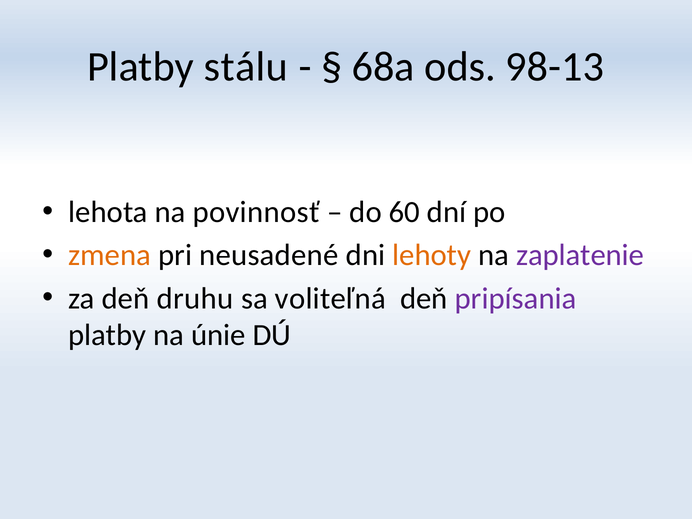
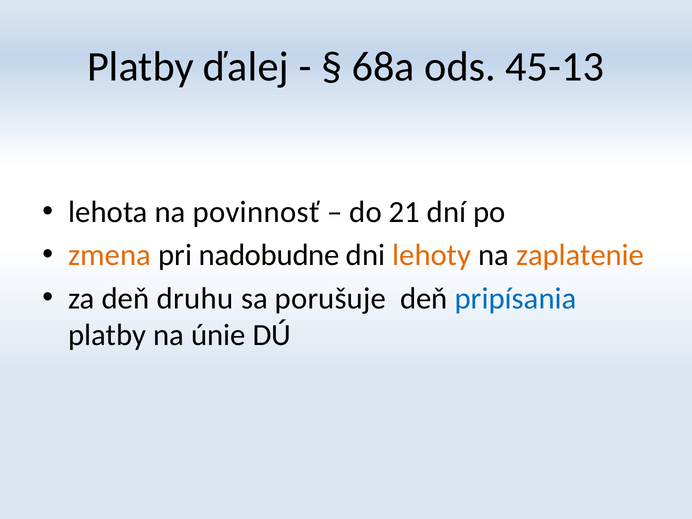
stálu: stálu -> ďalej (246, 67)
98-13: 98-13 -> 45-13 (555, 67)
60: 60 -> 21 (404, 212)
neusadené: neusadené -> nadobudne (269, 255)
zaplatenie colour: purple -> orange (580, 255)
voliteľná: voliteľná -> porušuje (330, 298)
pripísania colour: purple -> blue (516, 298)
